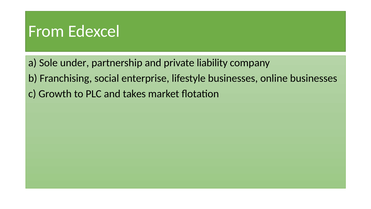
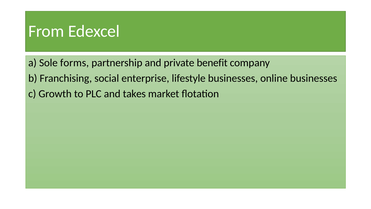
under: under -> forms (75, 63)
liability: liability -> benefit (212, 63)
